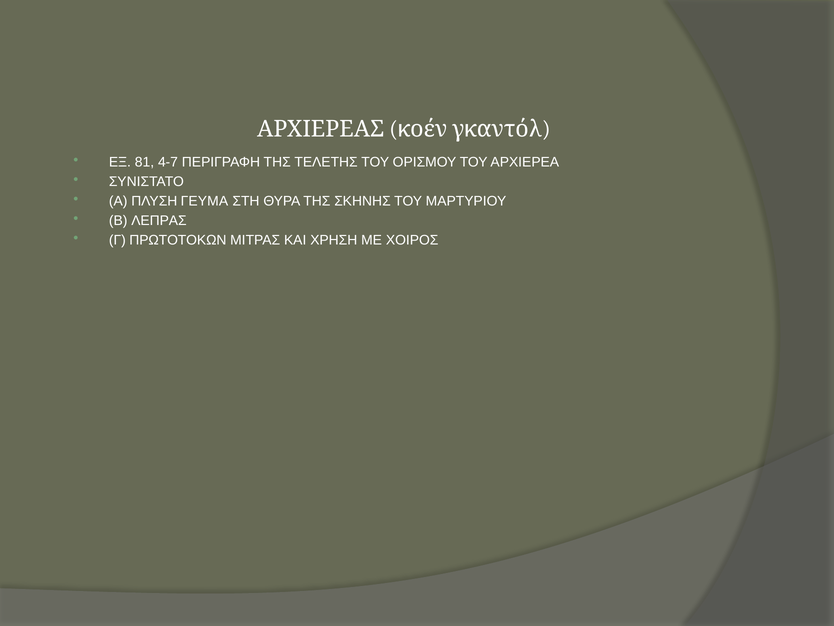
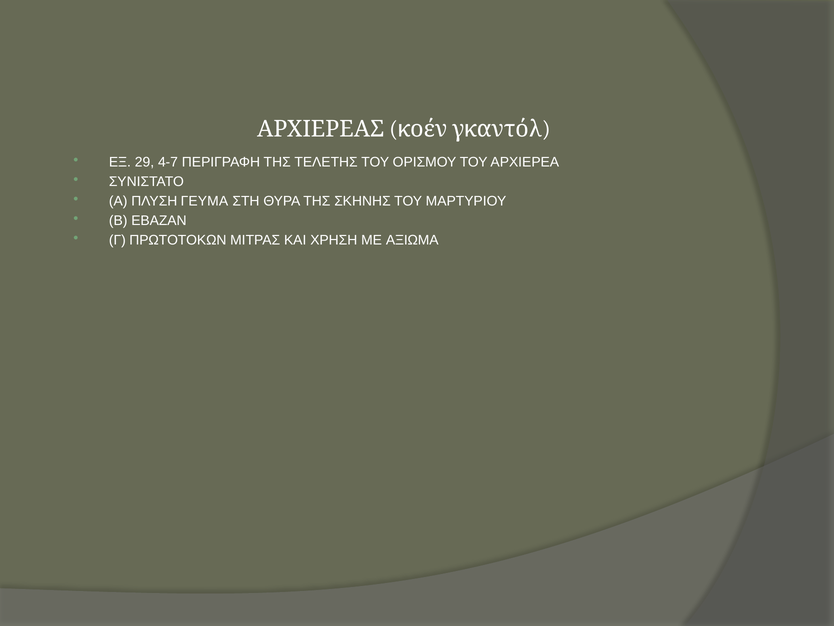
81: 81 -> 29 (144, 162)
ΛΕΠΡΑΣ: ΛΕΠΡΑΣ -> ΕΒΑΖΑΝ (159, 220)
ΧΟΙΡΟΣ: ΧΟΙΡΟΣ -> ΑΞΙΩΜΑ (412, 240)
